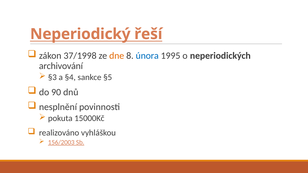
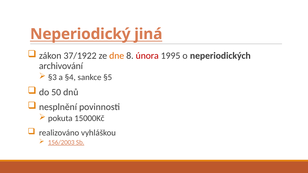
řeší: řeší -> jiná (148, 34)
37/1998: 37/1998 -> 37/1922 (80, 56)
února colour: blue -> red (147, 56)
90: 90 -> 50 (56, 92)
